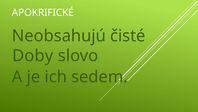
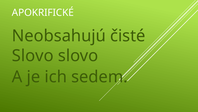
Doby: Doby -> Slovo (33, 55)
